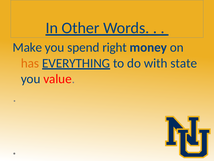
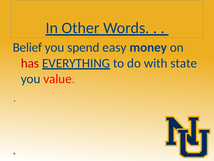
Make: Make -> Belief (27, 47)
right: right -> easy (114, 47)
has colour: orange -> red (30, 63)
